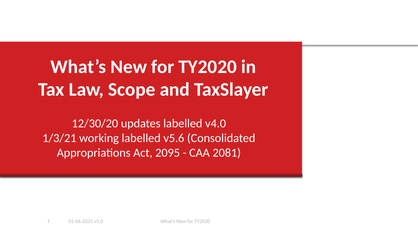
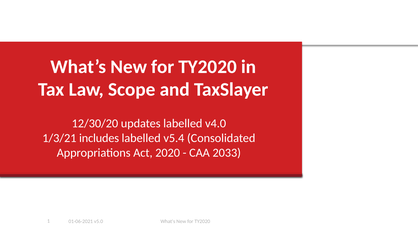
working: working -> includes (99, 138)
v5.6: v5.6 -> v5.4 (174, 138)
2095: 2095 -> 2020 (168, 153)
2081: 2081 -> 2033 (227, 153)
